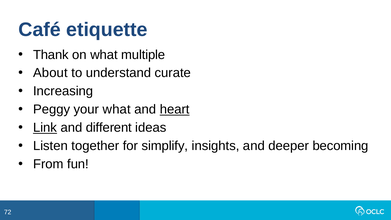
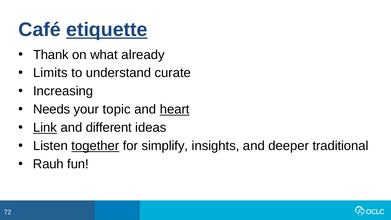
etiquette underline: none -> present (107, 30)
multiple: multiple -> already (143, 55)
About: About -> Limits (50, 73)
Peggy: Peggy -> Needs (52, 109)
your what: what -> topic (117, 109)
together underline: none -> present (95, 146)
becoming: becoming -> traditional (340, 146)
From: From -> Rauh (48, 164)
